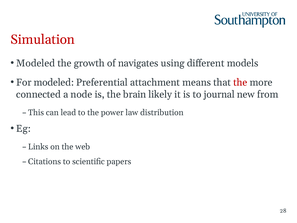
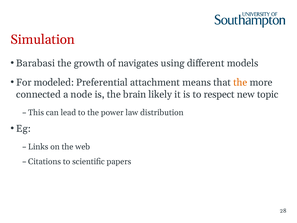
Modeled: Modeled -> Barabasi (36, 63)
the colour: red -> orange (240, 82)
journal: journal -> respect (219, 94)
from: from -> topic (268, 94)
